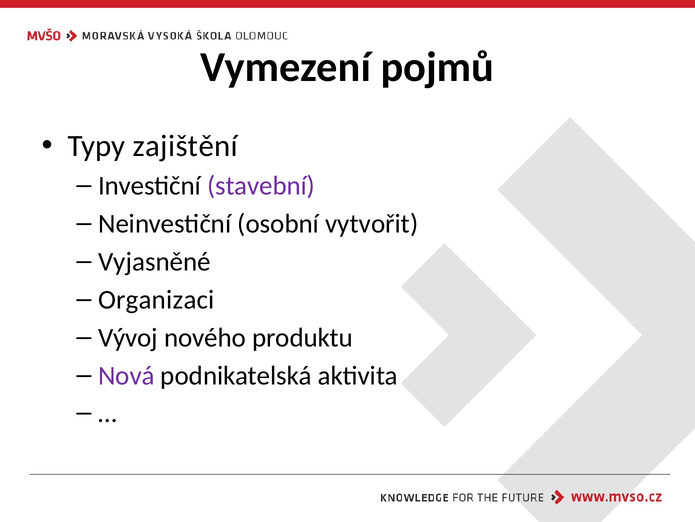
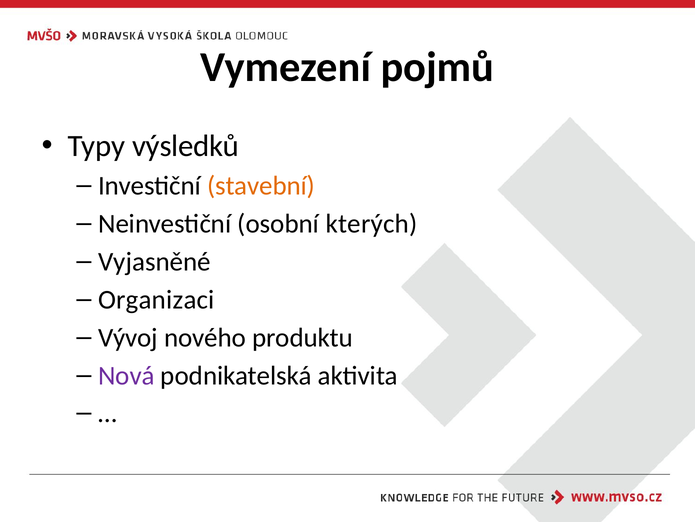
zajištění: zajištění -> výsledků (186, 146)
stavební colour: purple -> orange (261, 186)
vytvořit: vytvořit -> kterých (372, 224)
